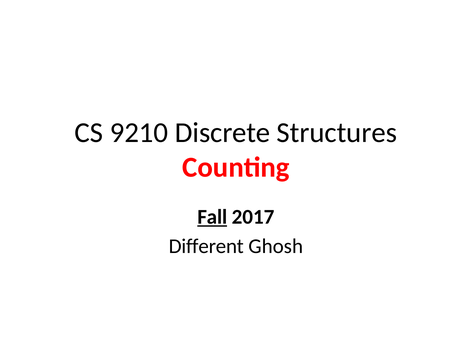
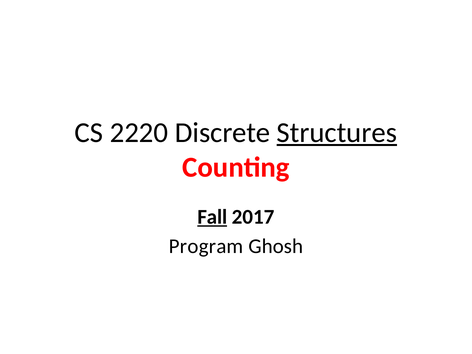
9210: 9210 -> 2220 (139, 133)
Structures underline: none -> present (337, 133)
Different: Different -> Program (206, 246)
